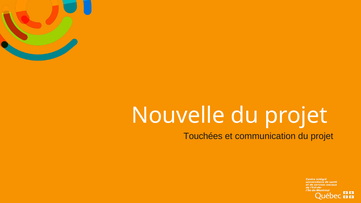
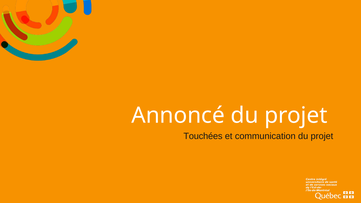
Nouvelle: Nouvelle -> Annoncé (178, 116)
